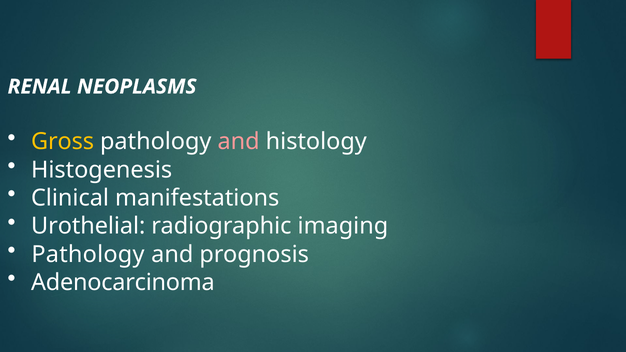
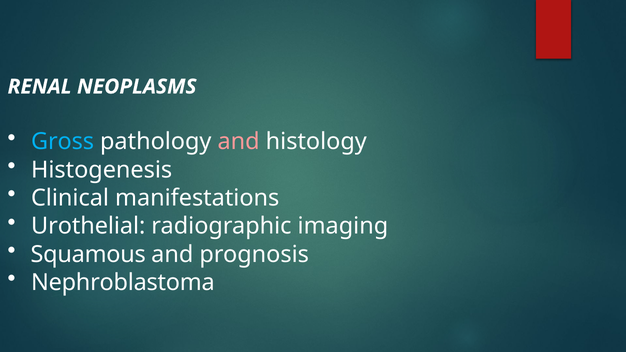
Gross colour: yellow -> light blue (63, 142)
Pathology: Pathology -> Squamous (88, 254)
Adenocarcinoma: Adenocarcinoma -> Nephroblastoma (123, 283)
